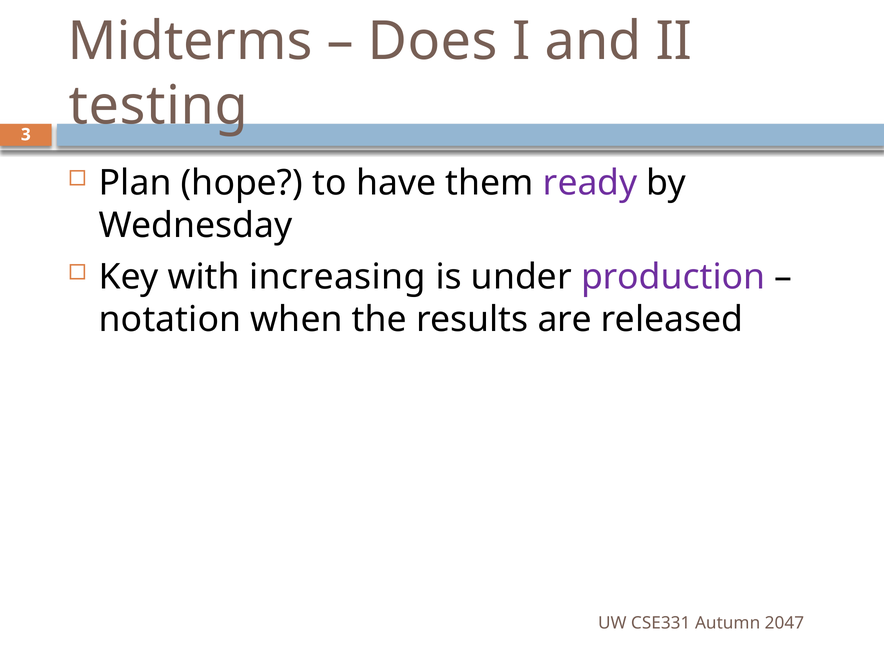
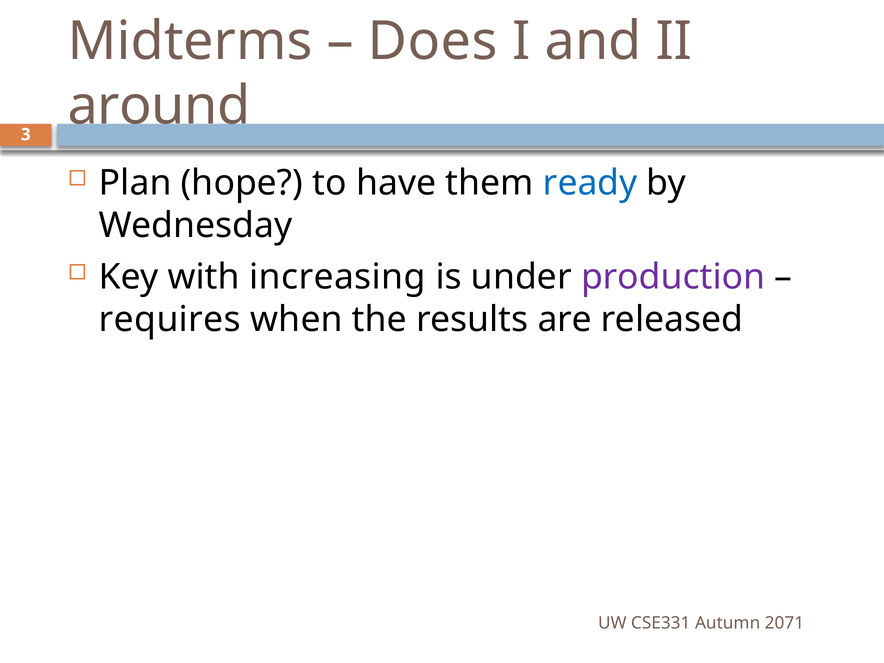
testing: testing -> around (159, 106)
ready colour: purple -> blue (590, 183)
notation: notation -> requires (170, 320)
2047: 2047 -> 2071 (784, 623)
